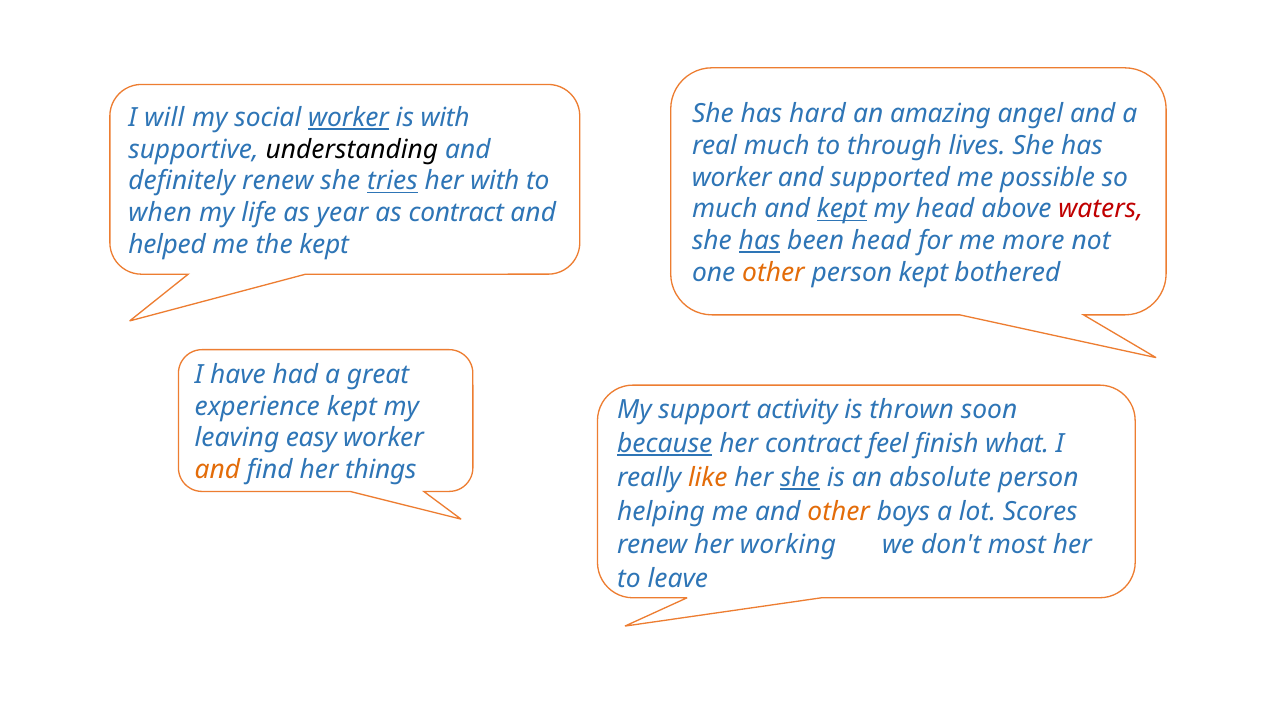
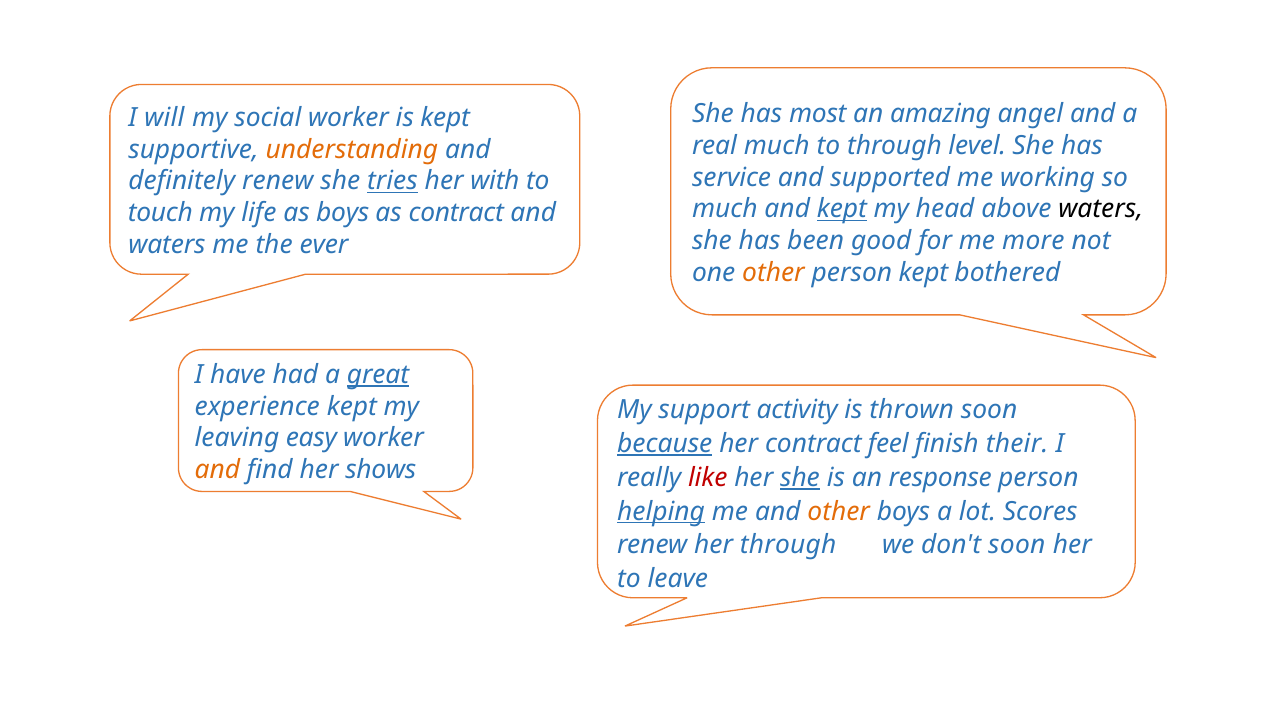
hard: hard -> most (818, 114)
worker underline: present -> none (349, 118)
is with: with -> kept (445, 118)
lives: lives -> level (977, 146)
understanding colour: black -> orange (352, 149)
worker: worker -> service (732, 177)
possible: possible -> working (1048, 177)
waters colour: red -> black (1101, 209)
when: when -> touch (160, 213)
as year: year -> boys (343, 213)
has underline: present -> none (760, 241)
been head: head -> good (881, 241)
helped: helped -> waters (167, 244)
the kept: kept -> ever (324, 244)
great underline: none -> present (378, 375)
what: what -> their (1017, 443)
things: things -> shows (381, 470)
like colour: orange -> red (708, 477)
absolute: absolute -> response (940, 477)
helping underline: none -> present (661, 511)
her working: working -> through (788, 545)
don't most: most -> soon (1017, 545)
